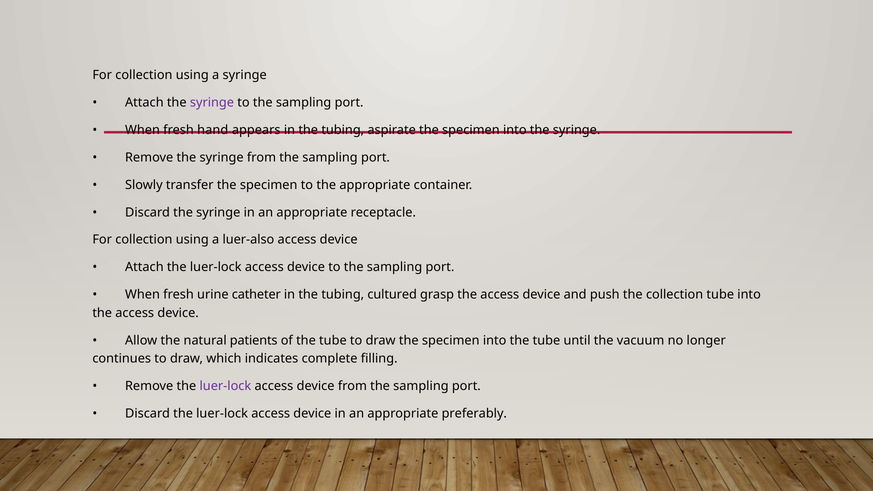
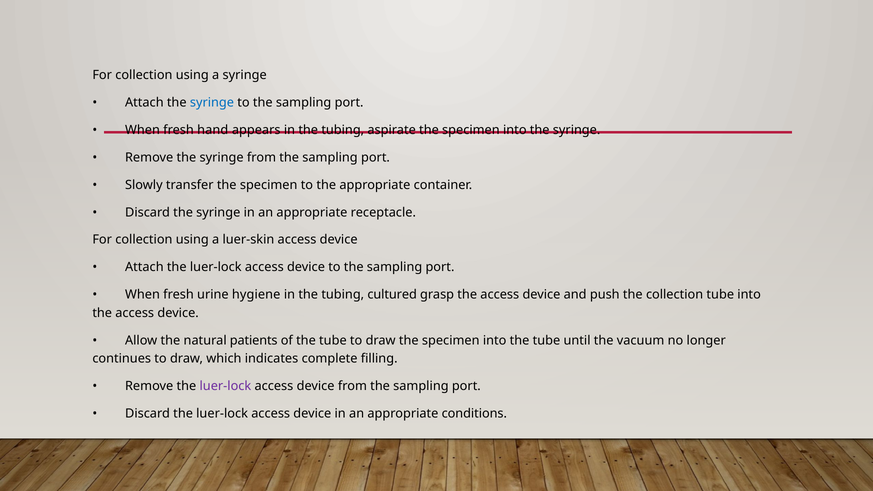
syringe colour: purple -> blue (212, 103)
luer-also: luer-also -> luer-skin (248, 240)
catheter: catheter -> hygiene (256, 295)
preferably: preferably -> conditions (474, 414)
